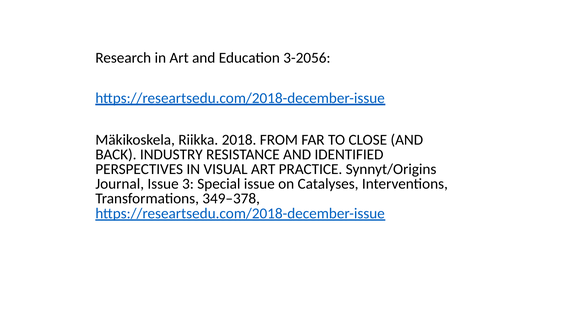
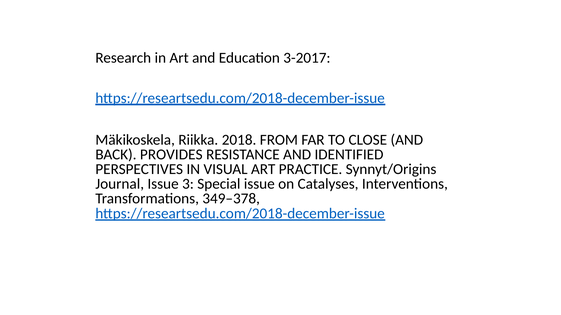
3-2056: 3-2056 -> 3-2017 (307, 58)
INDUSTRY: INDUSTRY -> PROVIDES (171, 155)
